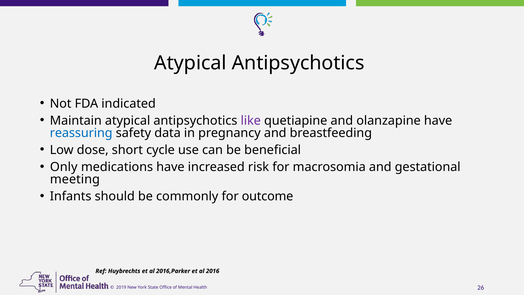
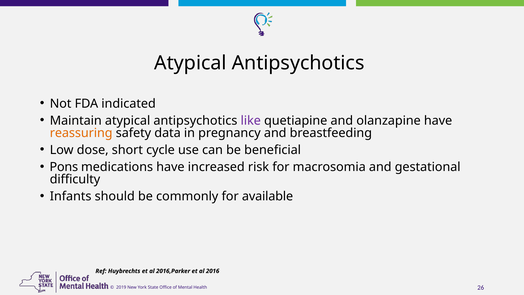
reassuring colour: blue -> orange (81, 133)
Only: Only -> Pons (64, 167)
meeting: meeting -> difficulty (75, 179)
outcome: outcome -> available (268, 196)
